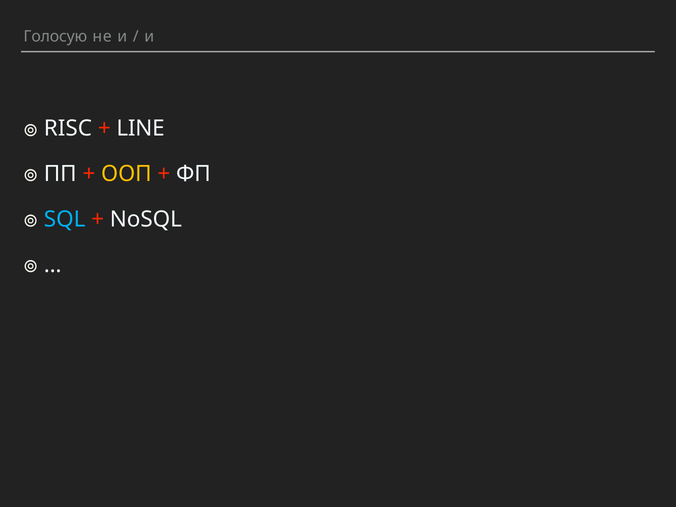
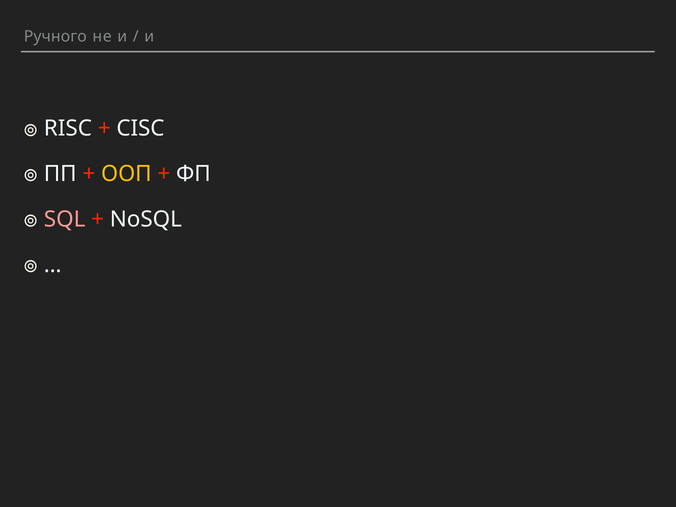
Голосую: Голосую -> Ручного (55, 37)
LINE: LINE -> CISC (140, 129)
SQL colour: light blue -> pink (65, 219)
